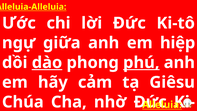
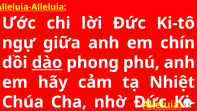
hiệp: hiệp -> chín (178, 43)
phú underline: present -> none (141, 62)
Giêsu: Giêsu -> Nhiệt (172, 82)
